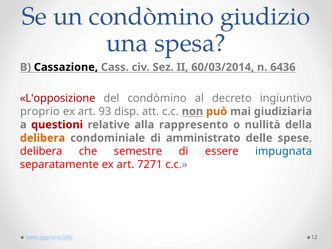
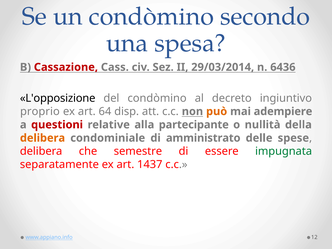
giudizio: giudizio -> secondo (265, 16)
Cassazione colour: black -> red (66, 67)
60/03/2014: 60/03/2014 -> 29/03/2014 (223, 67)
L'opposizione colour: red -> black (58, 98)
93: 93 -> 64 (105, 111)
giudiziaria: giudiziaria -> adempiere (283, 111)
rappresento: rappresento -> partecipante (194, 125)
impugnata colour: blue -> green (284, 151)
7271: 7271 -> 1437 (150, 165)
